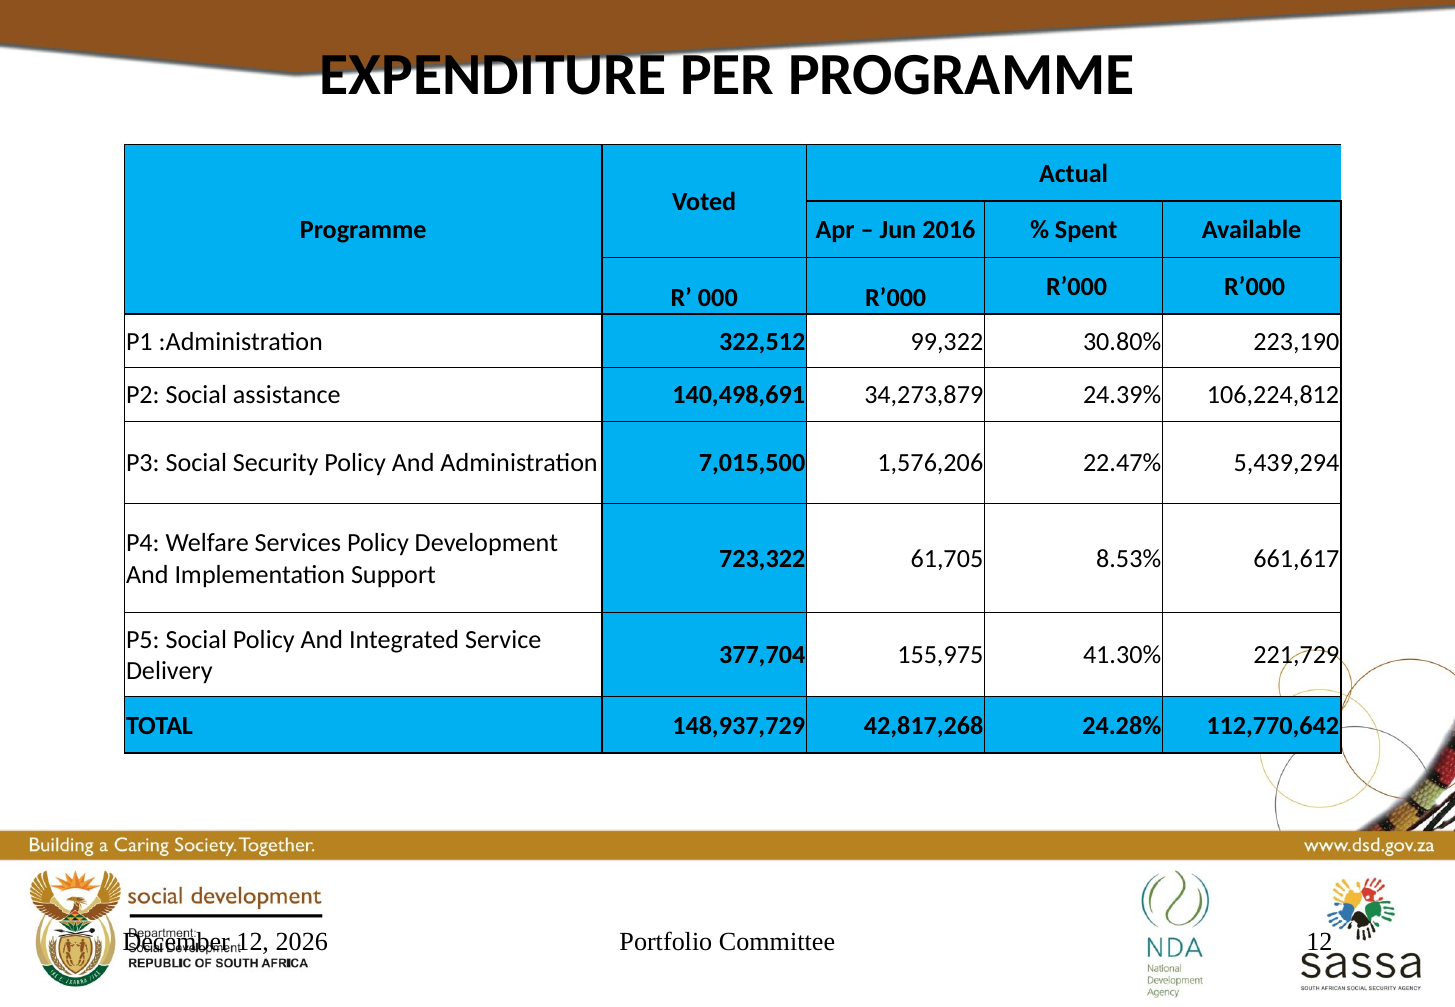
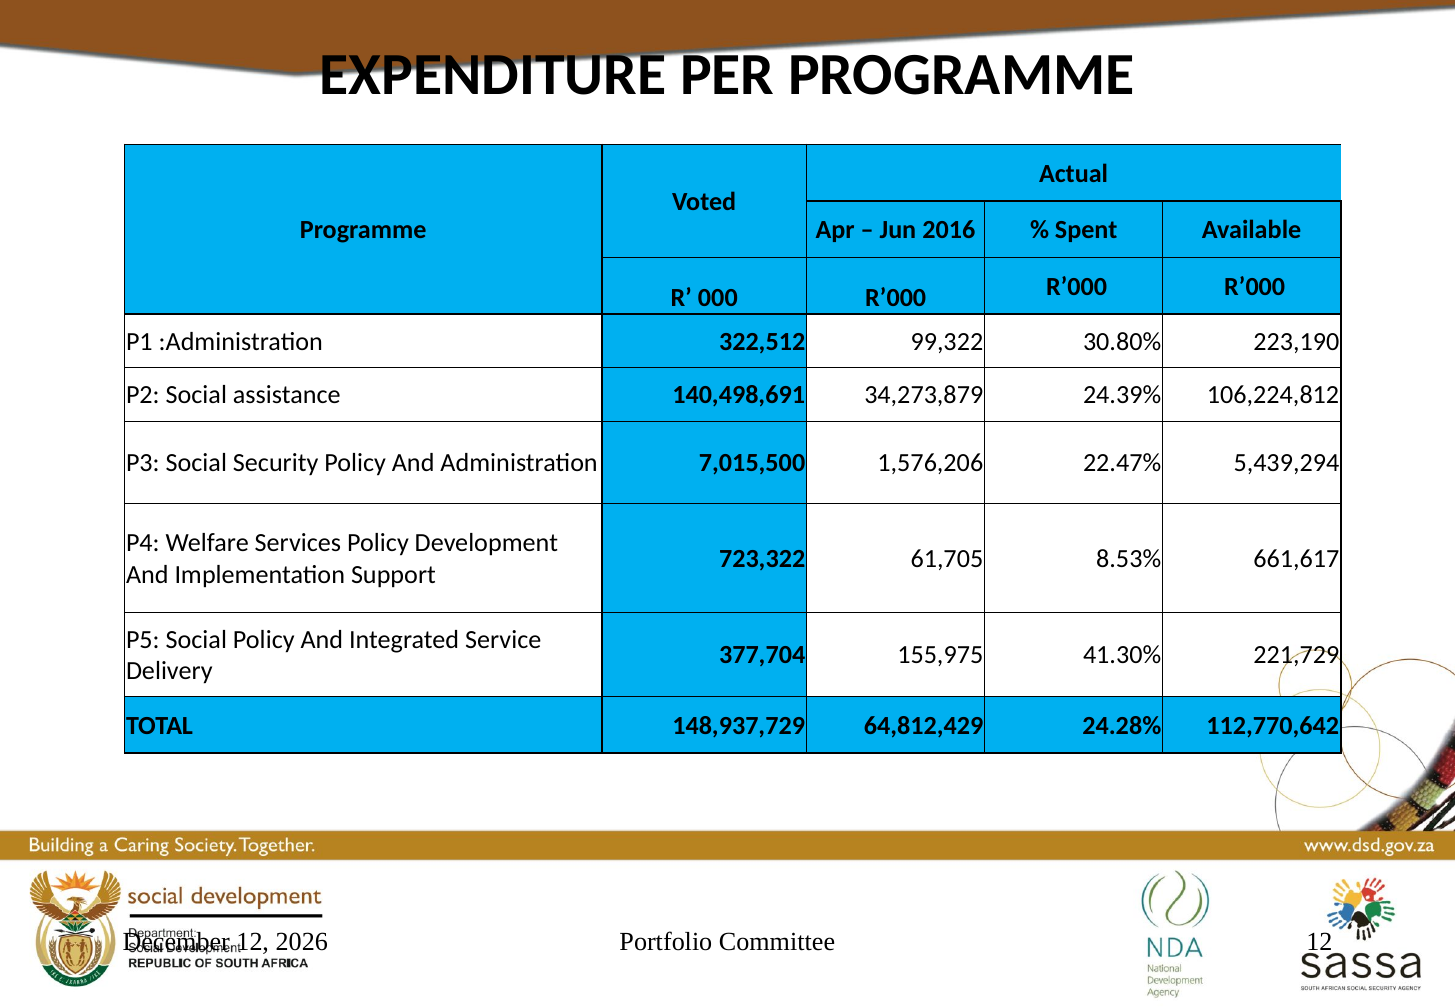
42,817,268: 42,817,268 -> 64,812,429 (924, 726)
